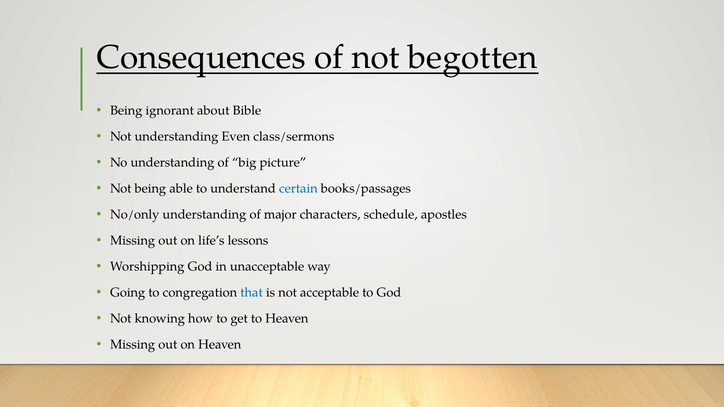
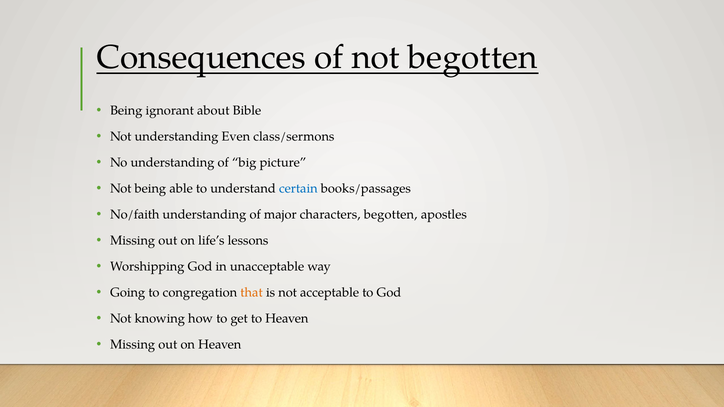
No/only: No/only -> No/faith (135, 215)
characters schedule: schedule -> begotten (391, 215)
that colour: blue -> orange (252, 293)
